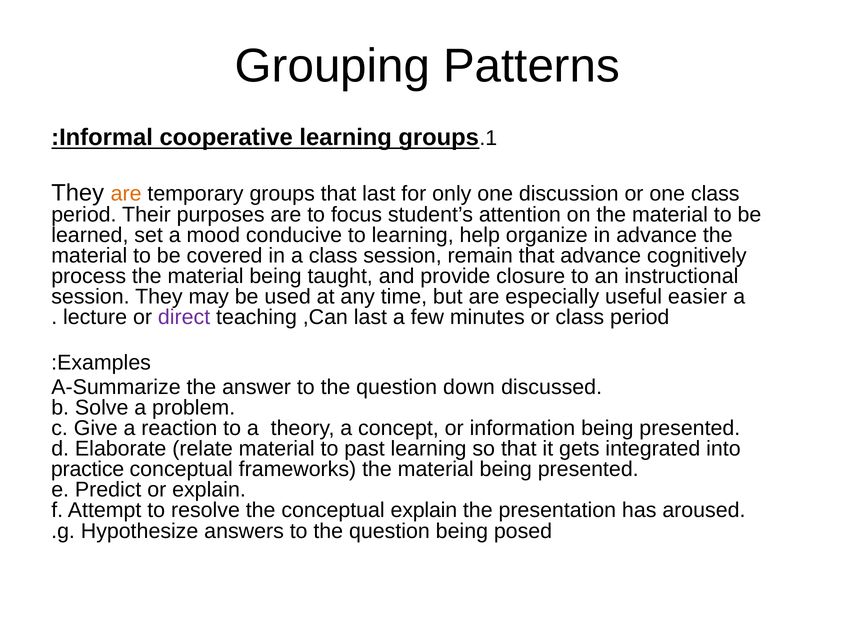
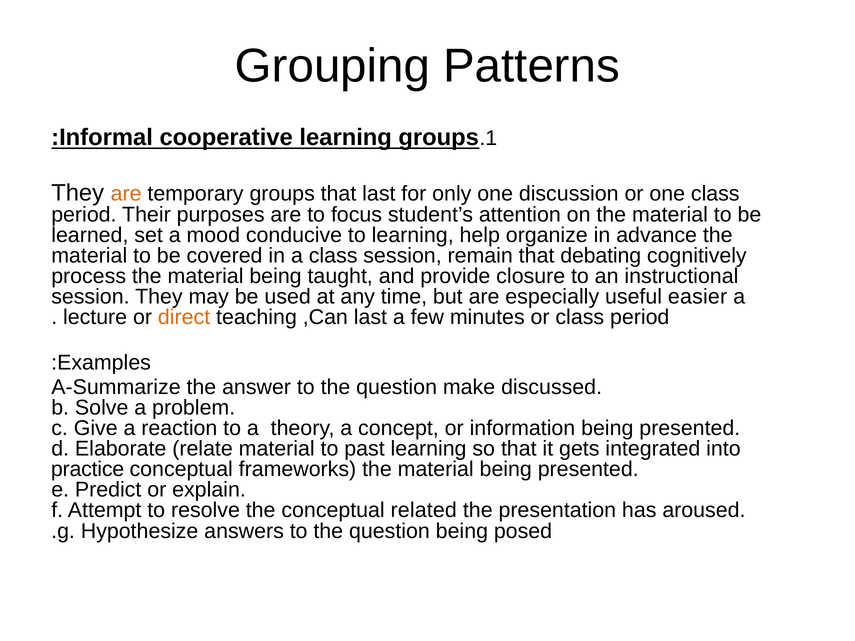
that advance: advance -> debating (601, 256)
direct colour: purple -> orange (184, 317)
down: down -> make (469, 387)
conceptual explain: explain -> related (424, 511)
